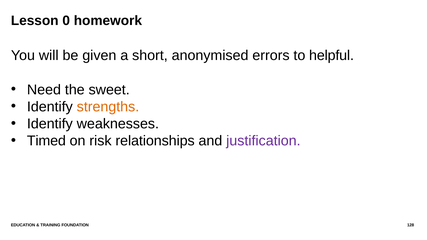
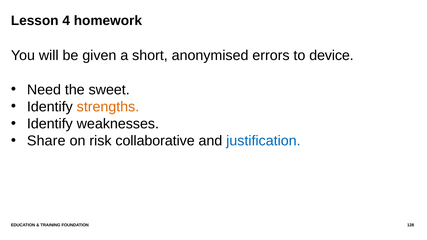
0: 0 -> 4 (66, 21)
helpful: helpful -> device (332, 56)
Timed: Timed -> Share (46, 141)
relationships: relationships -> collaborative (155, 141)
justification colour: purple -> blue (263, 141)
